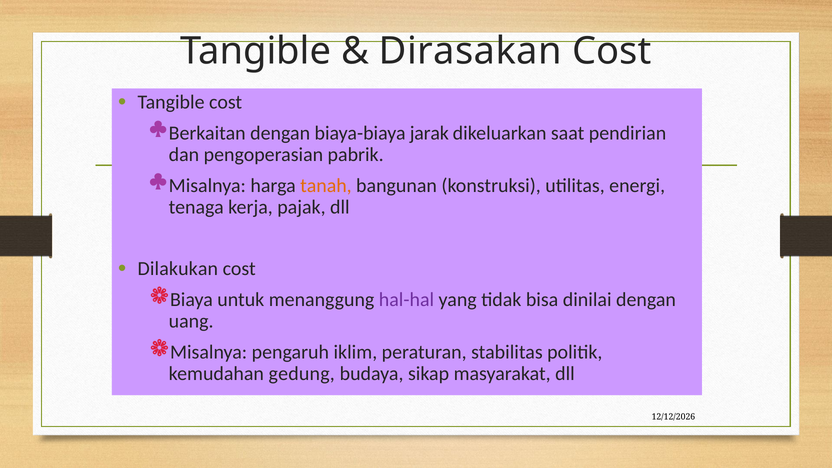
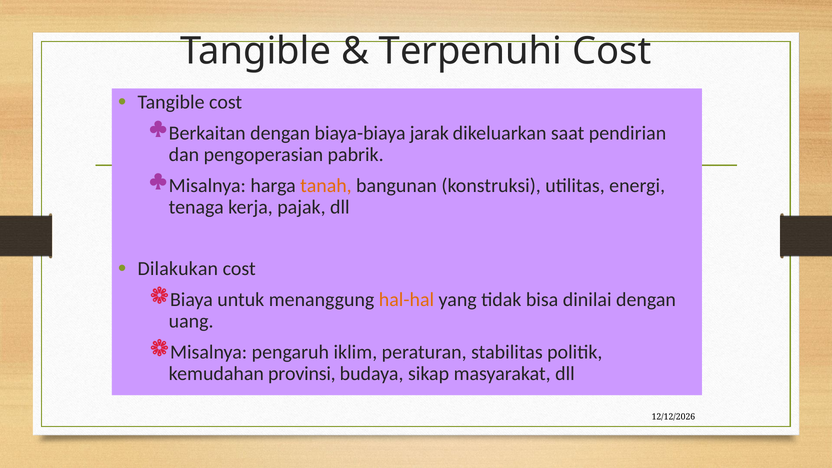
Dirasakan: Dirasakan -> Terpenuhi (471, 51)
hal-hal colour: purple -> orange (406, 300)
gedung: gedung -> provinsi (302, 373)
